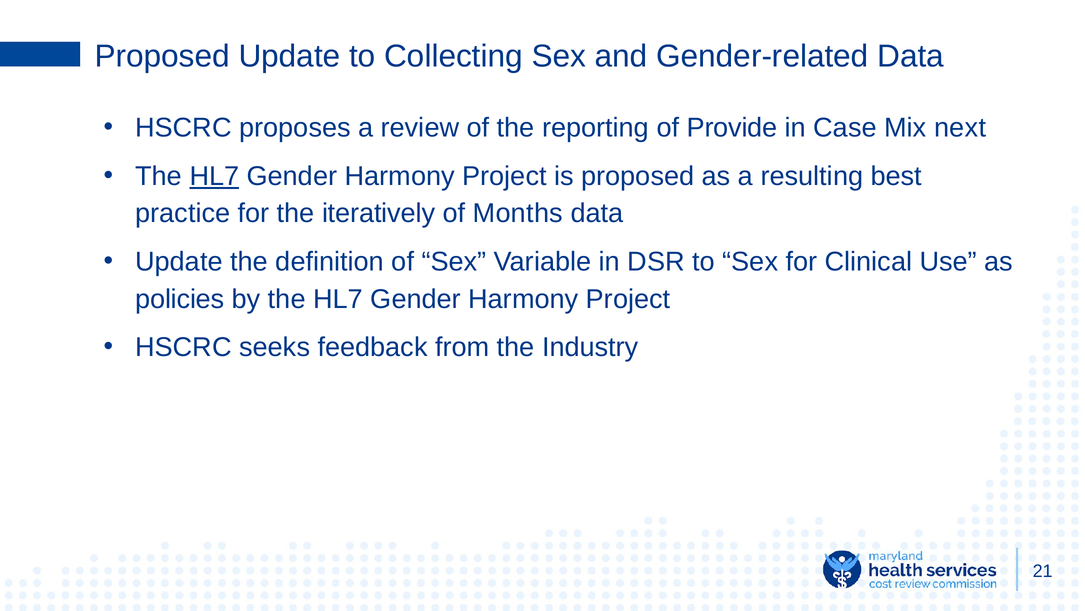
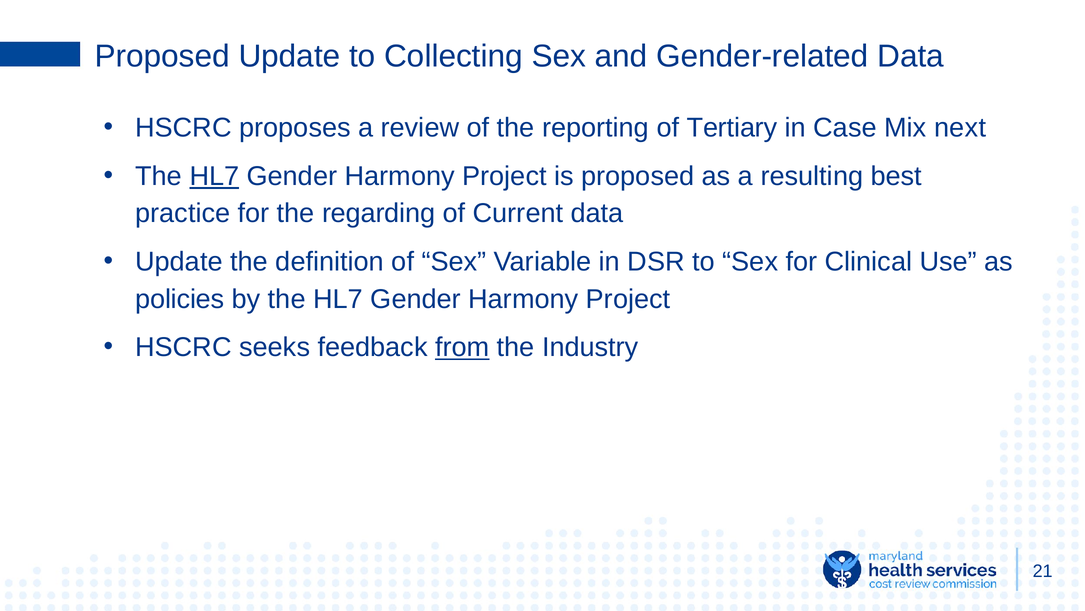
Provide: Provide -> Tertiary (732, 128)
iteratively: iteratively -> regarding (379, 213)
Months: Months -> Current (518, 213)
from underline: none -> present (462, 347)
